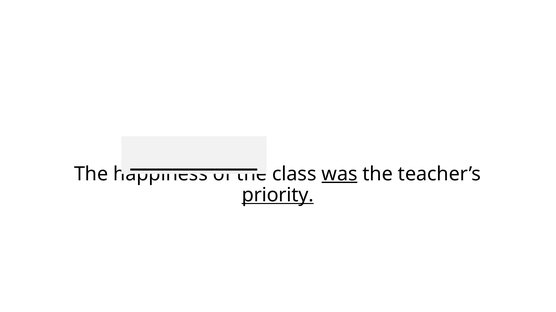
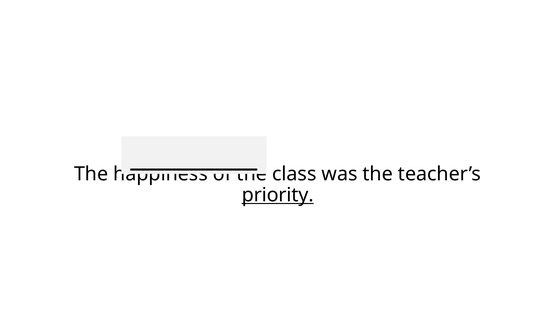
was underline: present -> none (340, 174)
